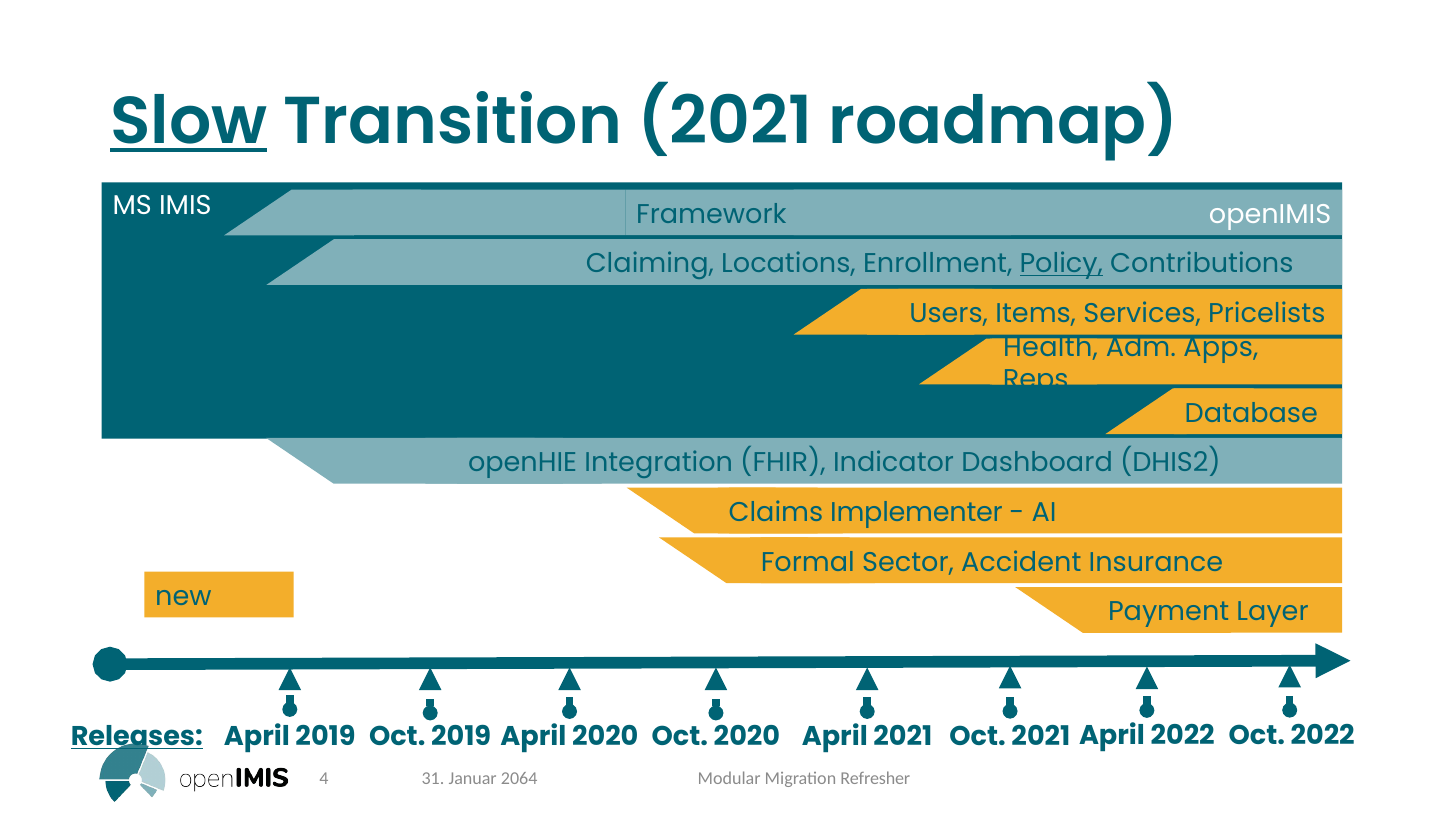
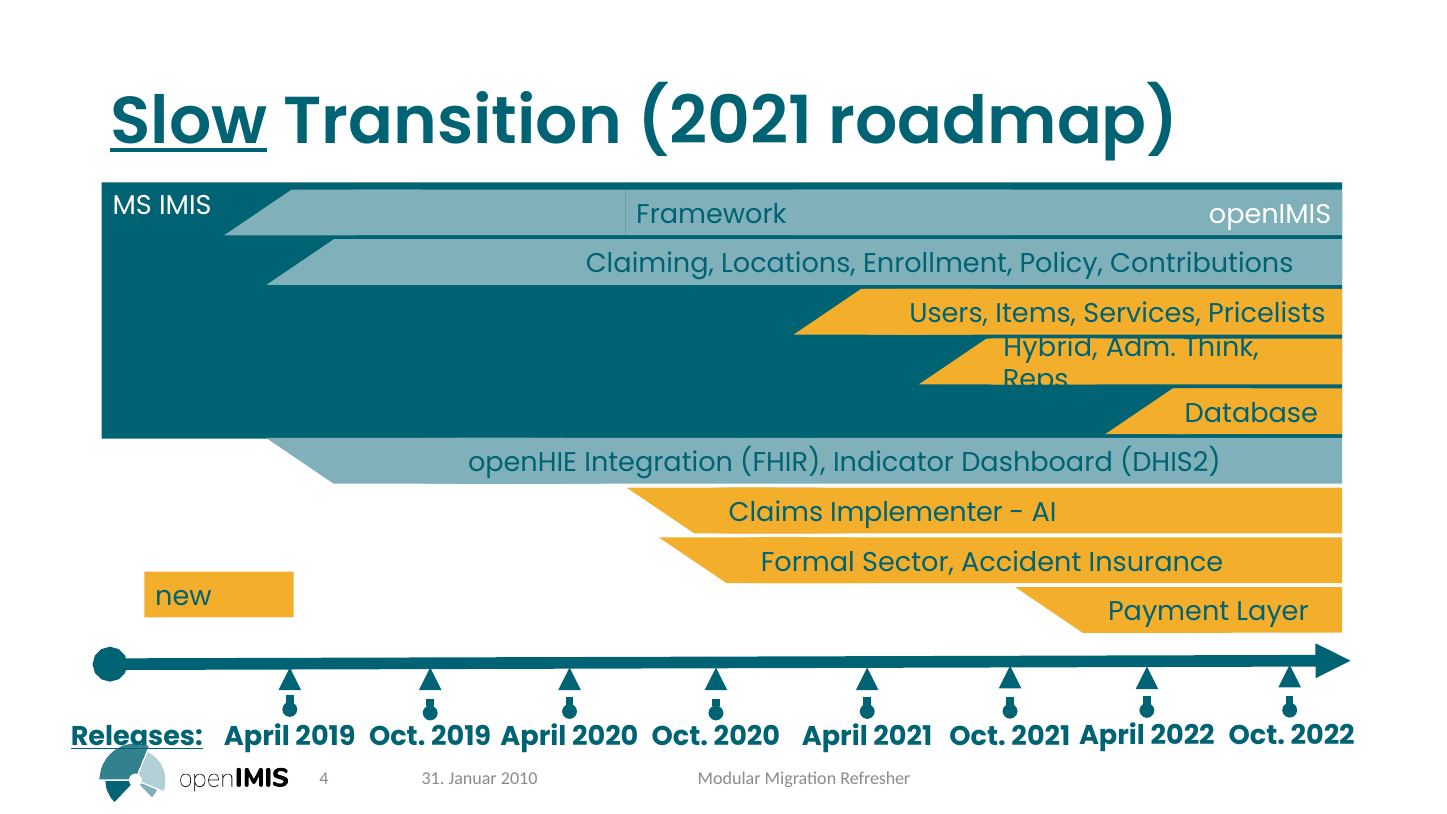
Policy underline: present -> none (1061, 264)
Health: Health -> Hybrid (1051, 347)
Apps: Apps -> Think (1221, 347)
2064: 2064 -> 2010 (519, 778)
